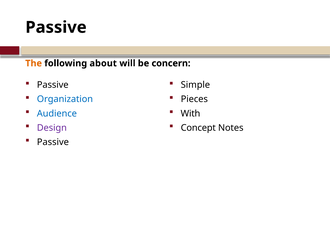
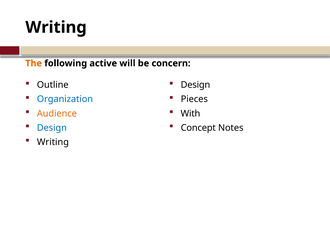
Passive: Passive -> Writing (56, 27)
about: about -> active (103, 63)
Passive: Passive -> Outline (53, 85)
Simple: Simple -> Design (195, 85)
Audience colour: blue -> orange (57, 113)
Design colour: purple -> blue (52, 127)
Passive: Passive -> Writing (53, 142)
